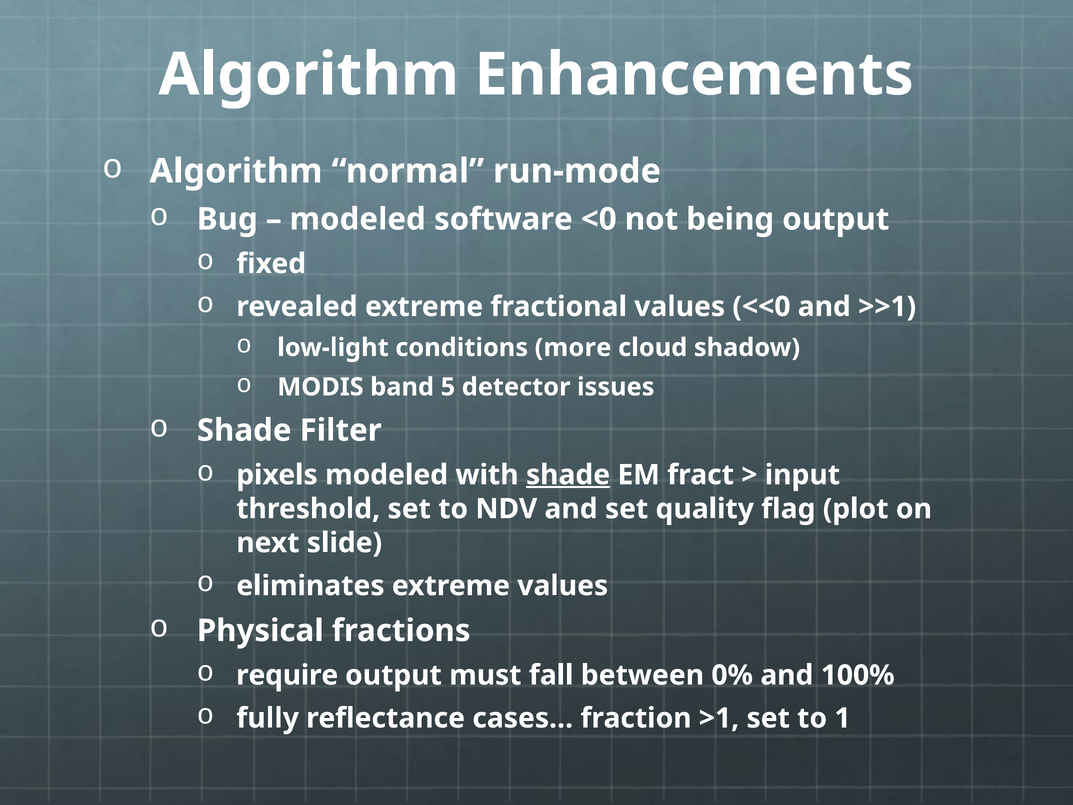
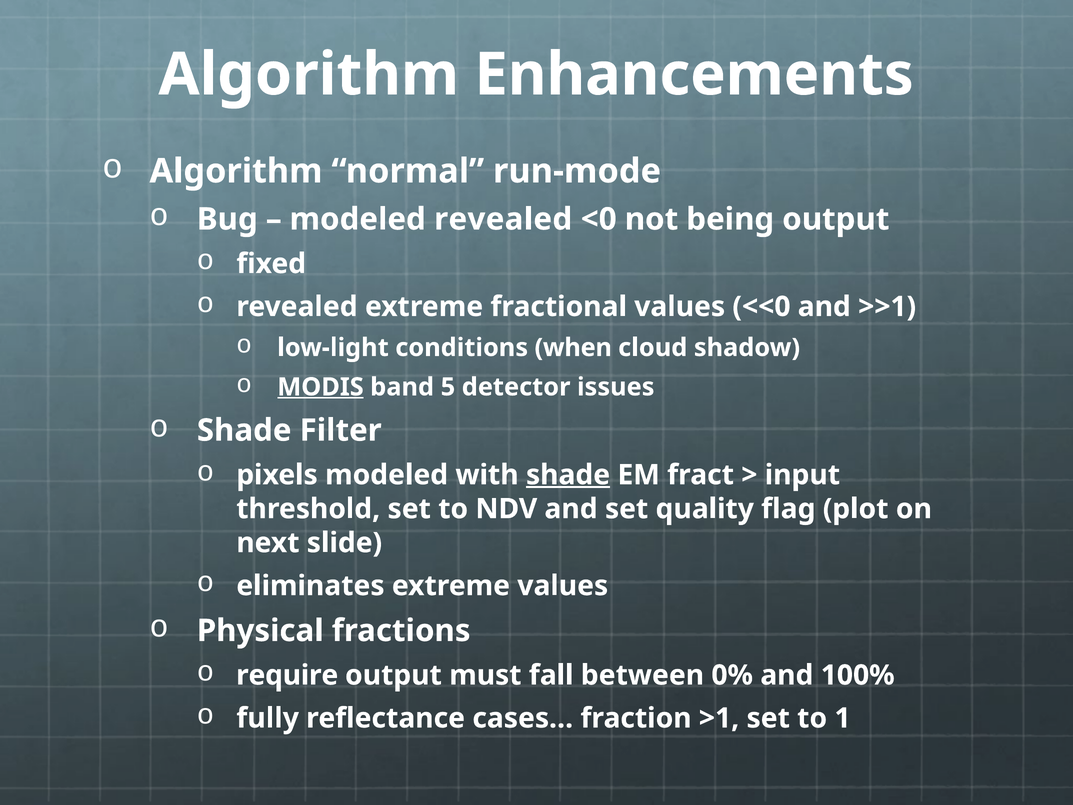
modeled software: software -> revealed (503, 219)
more: more -> when (573, 348)
MODIS underline: none -> present (320, 387)
